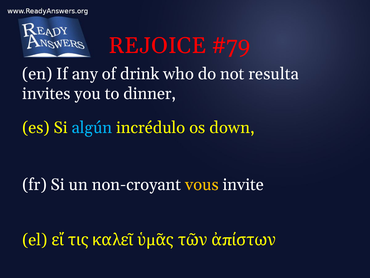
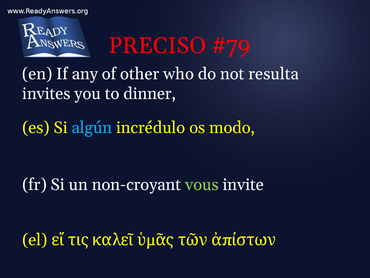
REJOICE: REJOICE -> PRECISO (157, 46)
drink: drink -> other (140, 74)
down: down -> modo (232, 127)
vous colour: yellow -> light green (202, 184)
